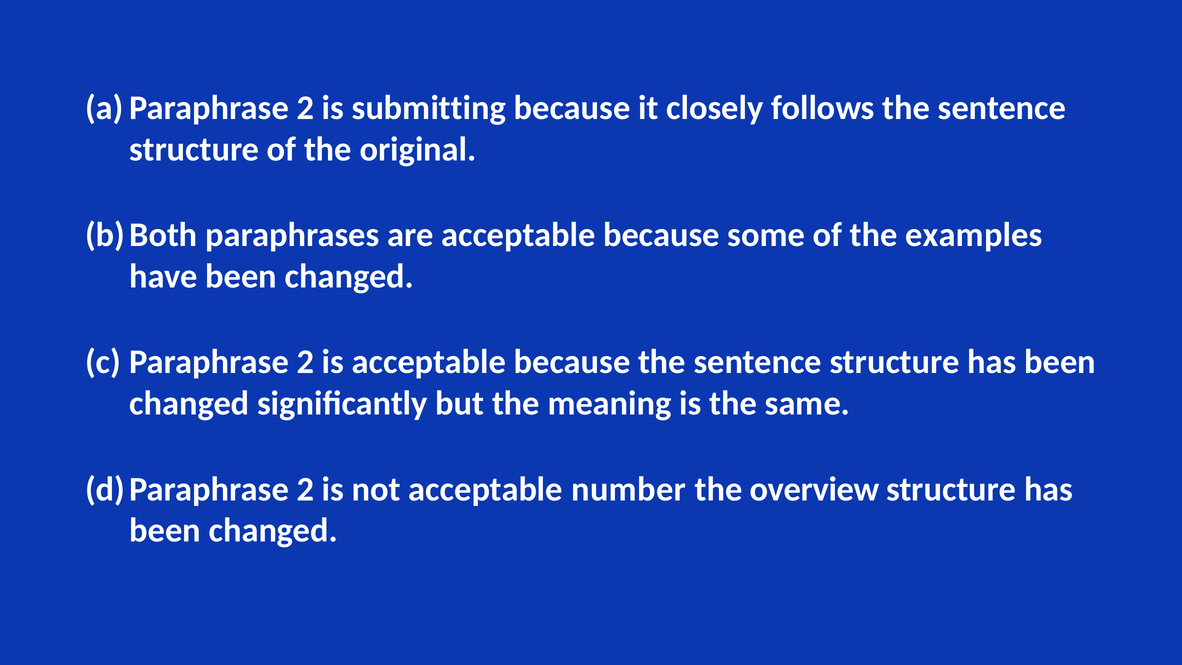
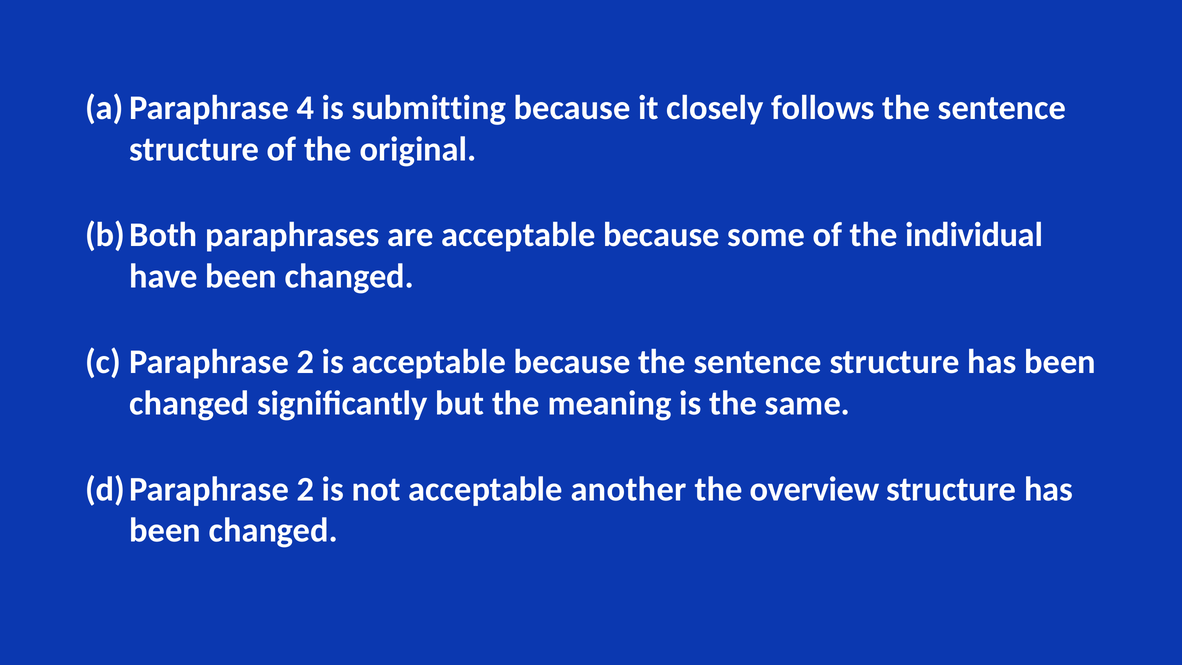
2: 2 -> 4 (305, 108)
examples: examples -> individual (974, 235)
number: number -> another (629, 489)
